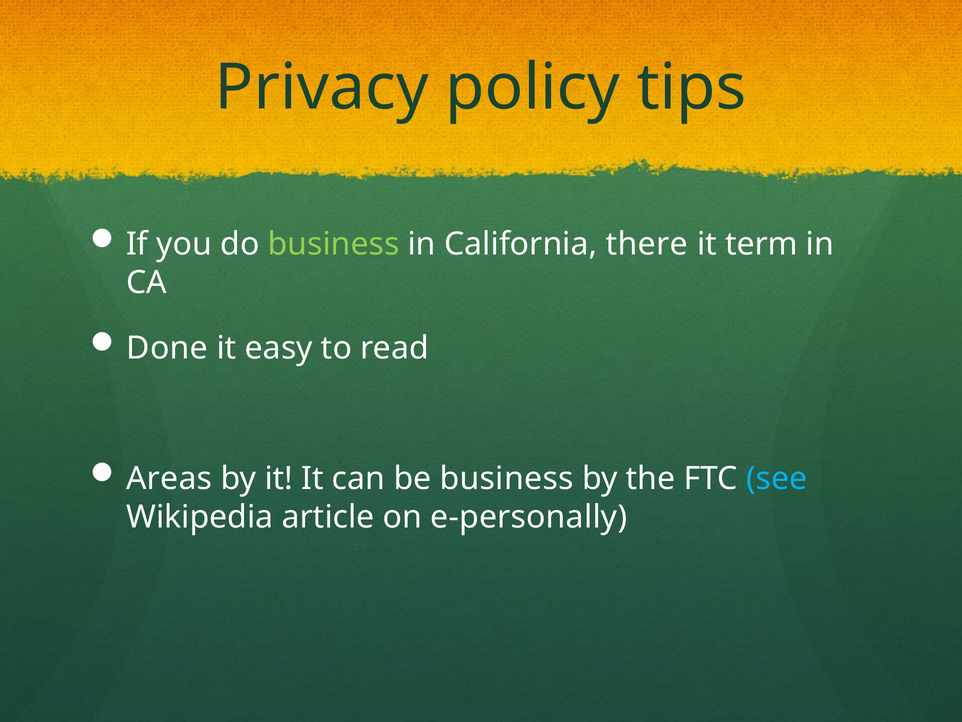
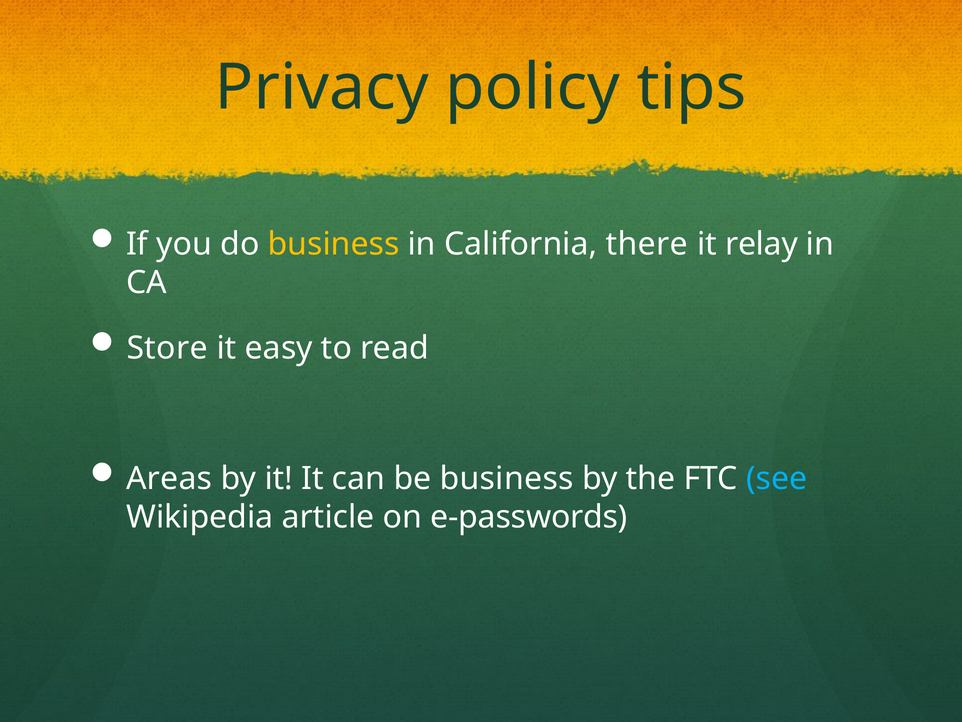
business colour: light green -> yellow (334, 244)
term: term -> relay (762, 244)
Done: Done -> Store (167, 348)
e-personally: e-personally -> e-passwords (529, 517)
